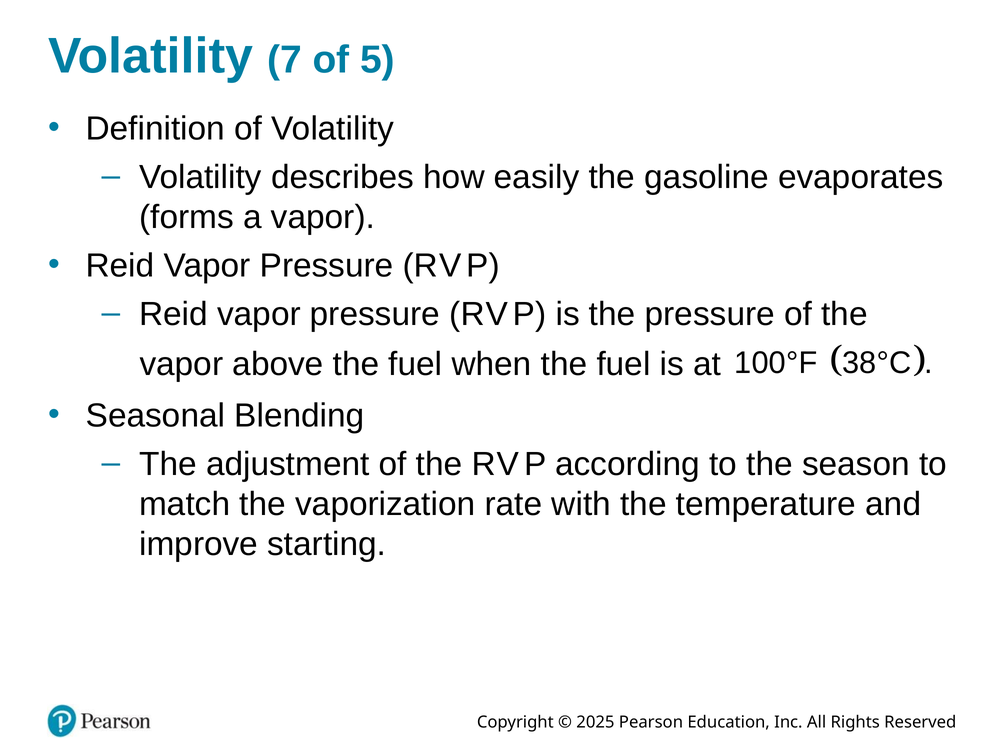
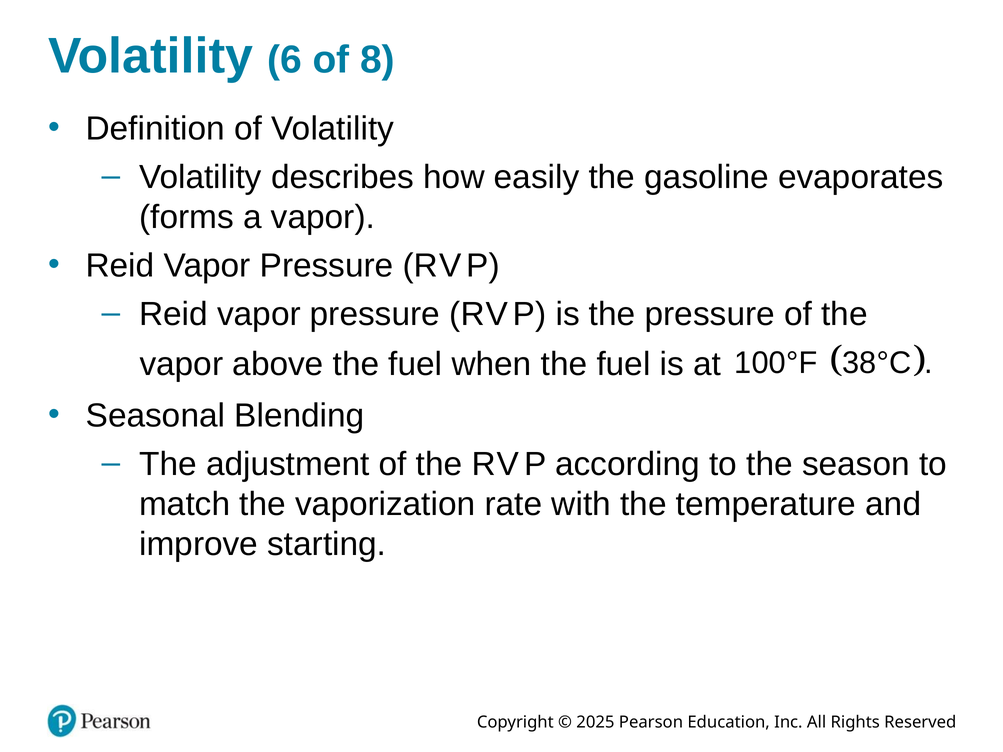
7: 7 -> 6 (285, 60)
5: 5 -> 8 (377, 60)
